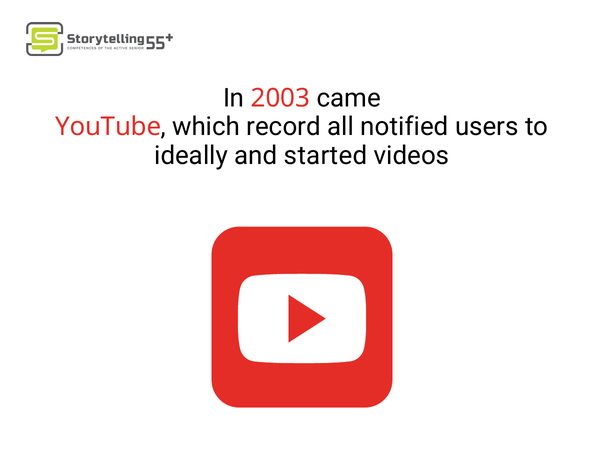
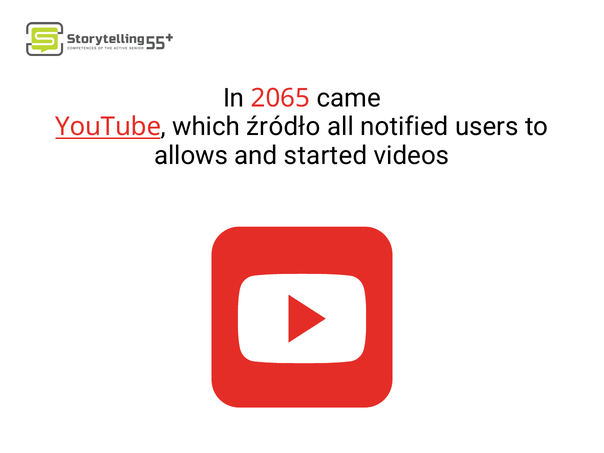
2003: 2003 -> 2065 (280, 98)
YouTube underline: none -> present (108, 127)
record: record -> źródło (283, 127)
ideally: ideally -> allows (191, 155)
